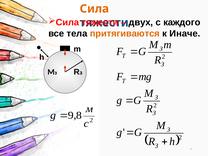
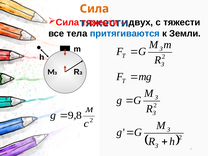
с каждого: каждого -> тяжести (182, 22)
притягиваются colour: orange -> blue (125, 34)
Иначе: Иначе -> Земли (185, 34)
